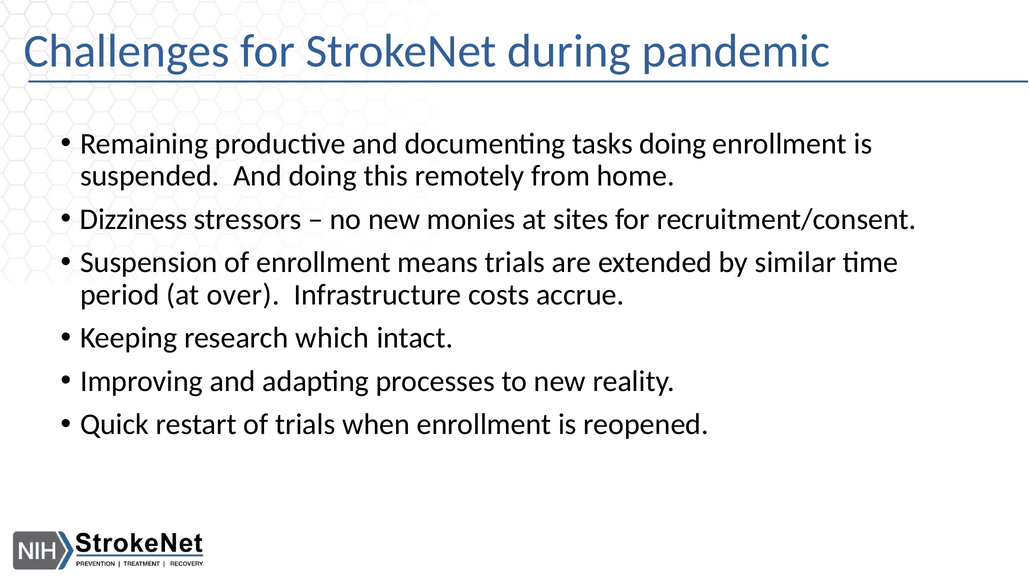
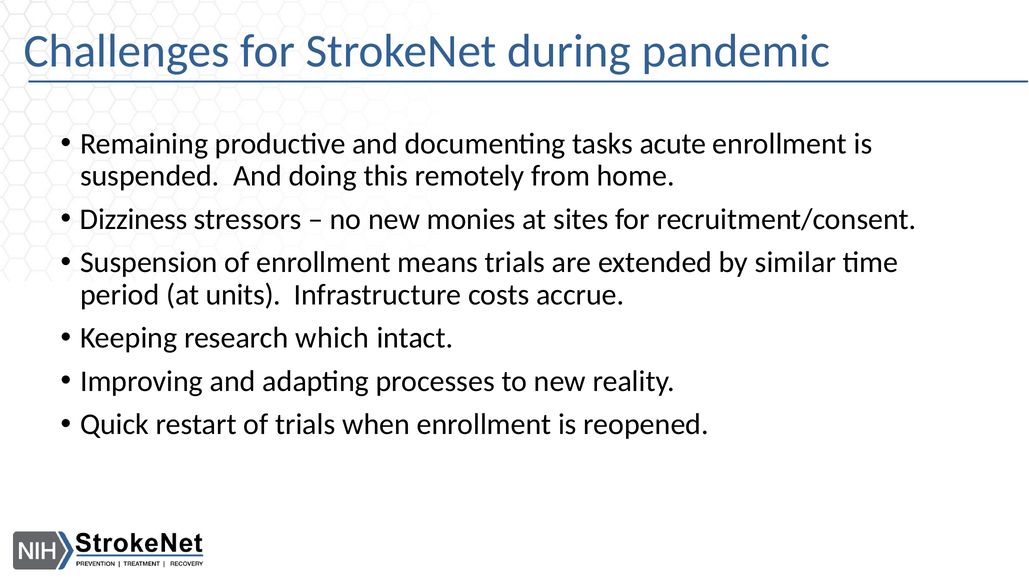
tasks doing: doing -> acute (673, 144)
over: over -> units (243, 295)
